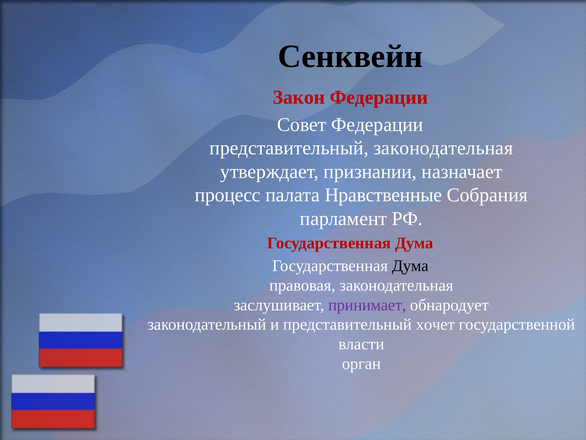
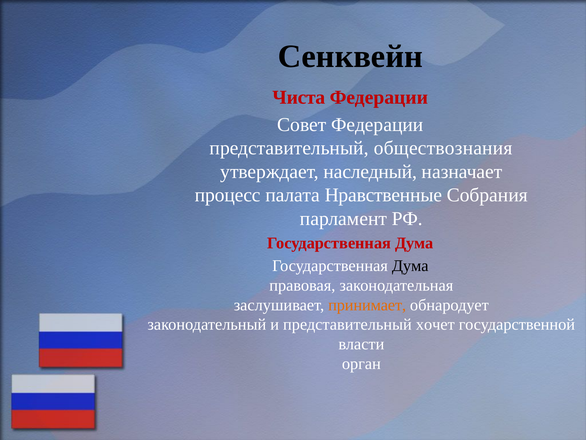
Закон: Закон -> Чиста (299, 97)
представительный законодательная: законодательная -> обществознания (443, 148)
признании: признании -> наследный (370, 171)
принимает colour: purple -> orange (367, 305)
